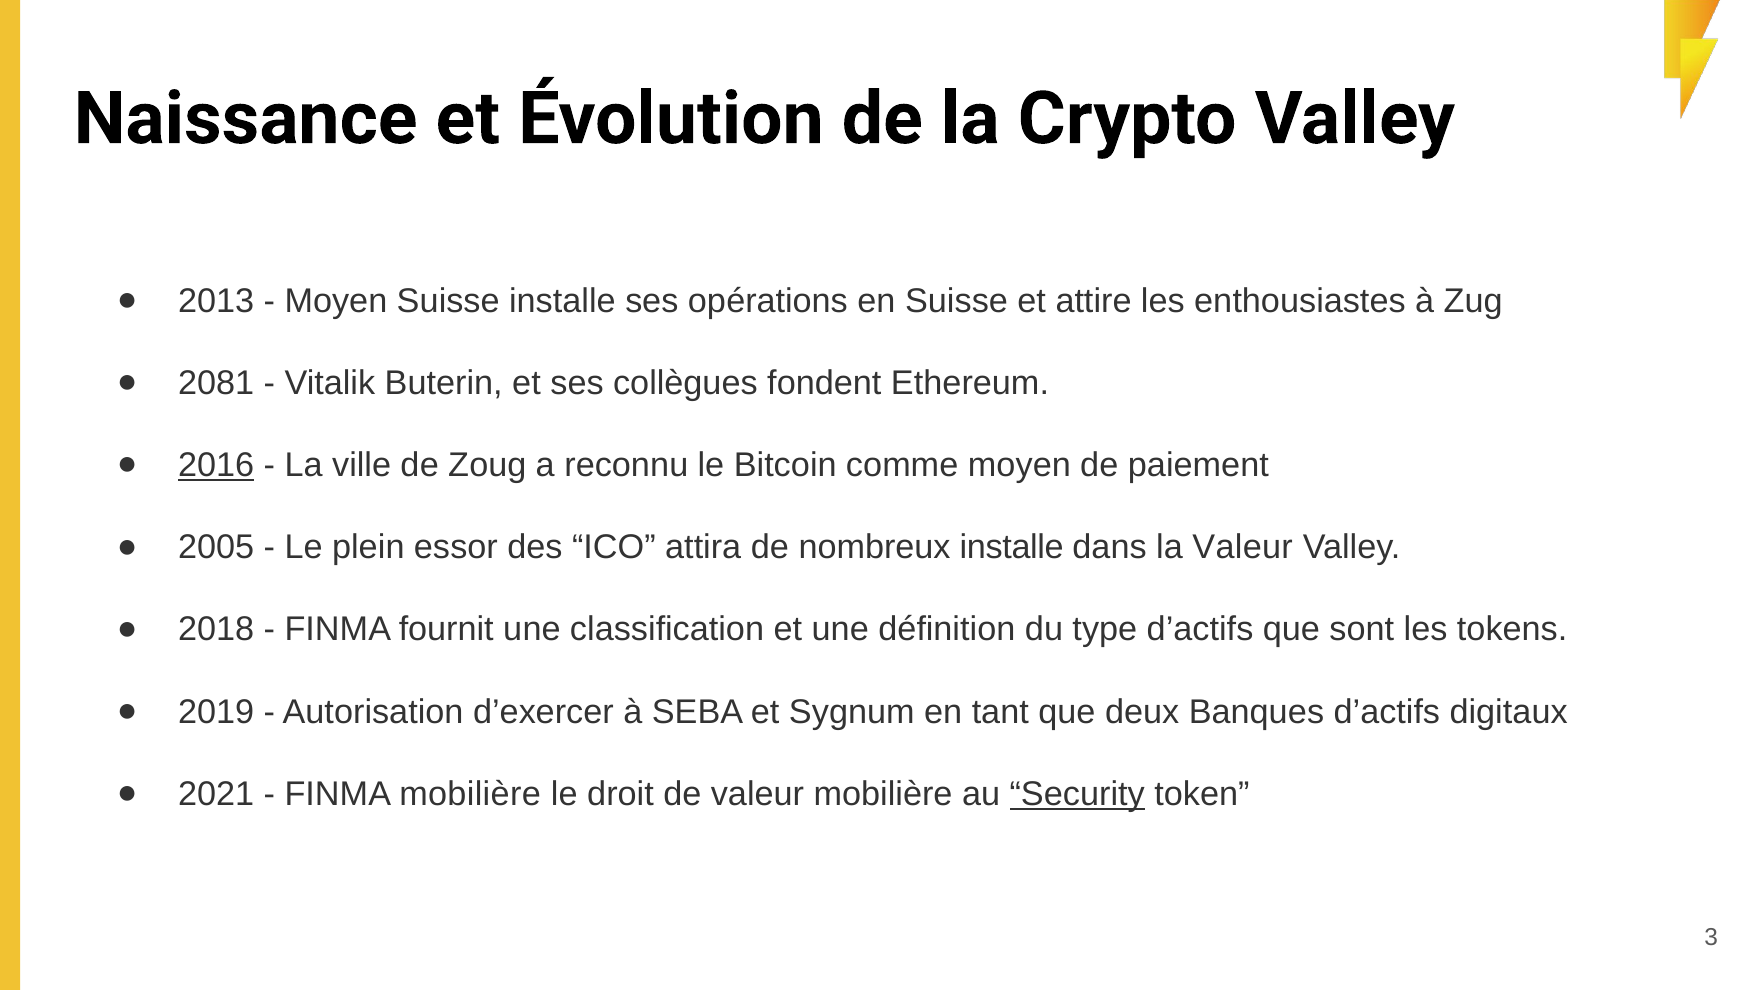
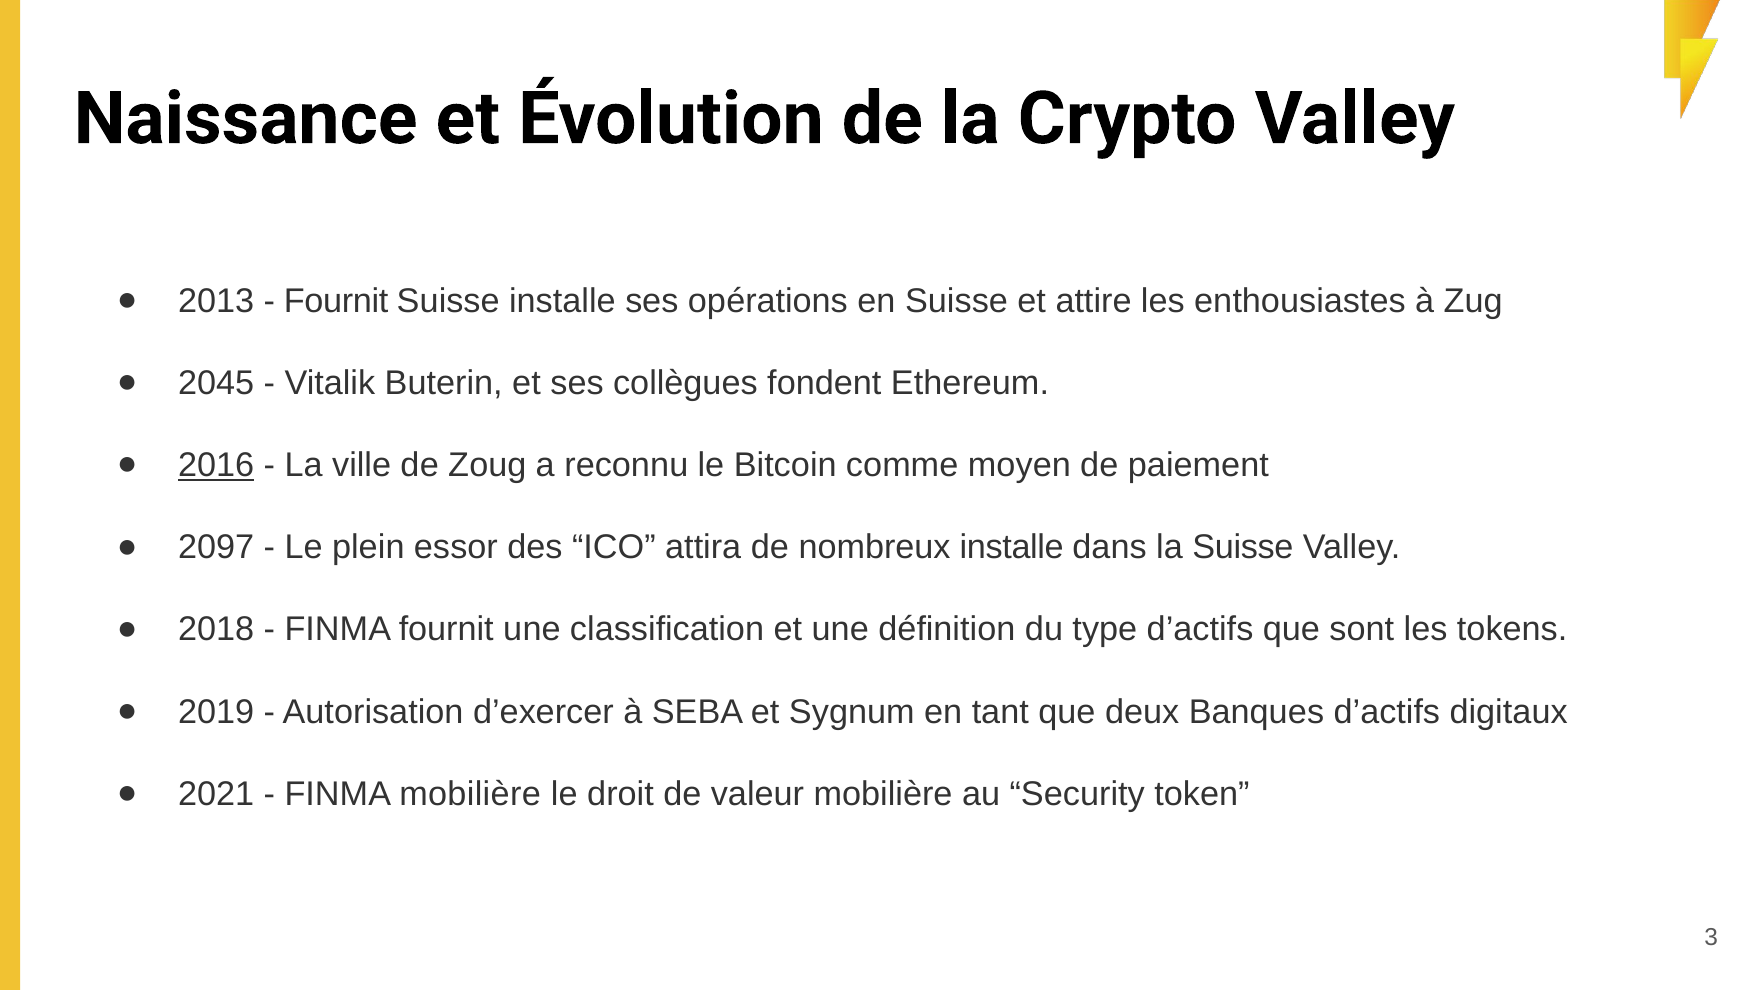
Moyen: Moyen -> Fournit (336, 301)
2081: 2081 -> 2045 (216, 383)
2005: 2005 -> 2097 (216, 547)
la Valeur: Valeur -> Suisse (1243, 547)
Security underline: present -> none (1077, 794)
